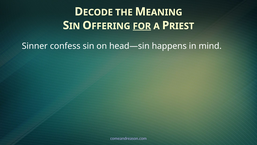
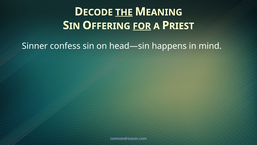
THE underline: none -> present (124, 12)
